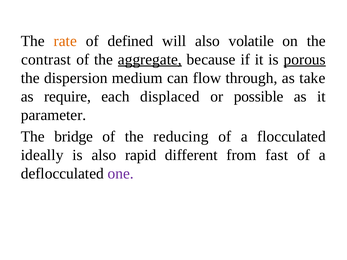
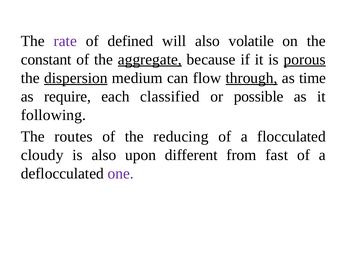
rate colour: orange -> purple (65, 41)
contrast: contrast -> constant (46, 60)
dispersion underline: none -> present (76, 78)
through underline: none -> present (252, 78)
take: take -> time (313, 78)
displaced: displaced -> classified (170, 97)
parameter: parameter -> following (53, 115)
bridge: bridge -> routes (74, 137)
ideally: ideally -> cloudy (42, 155)
rapid: rapid -> upon (141, 155)
